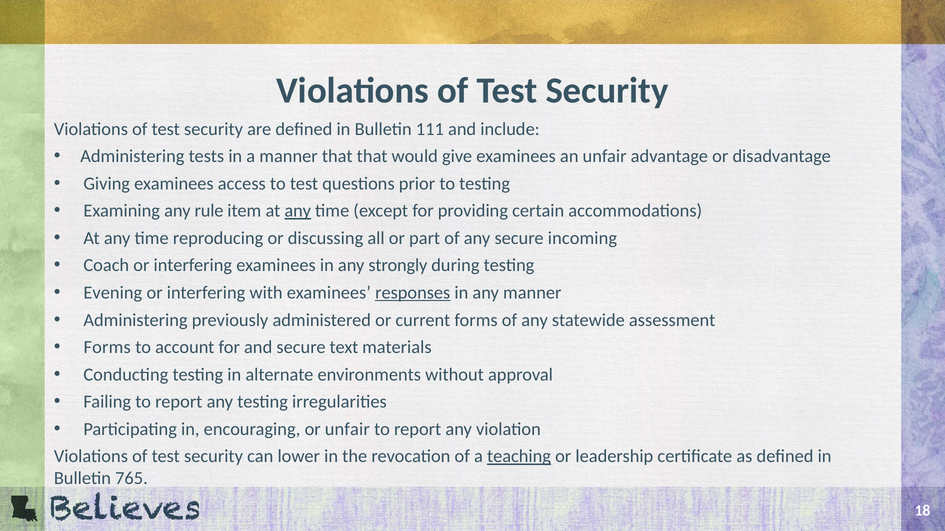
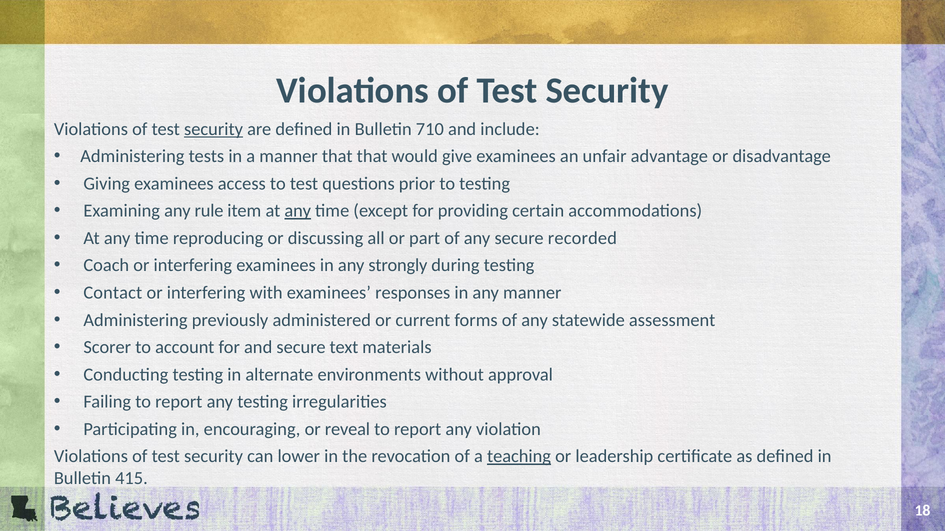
security underline: none -> present (214, 129)
111: 111 -> 710 (430, 129)
incoming: incoming -> recorded (582, 238)
Evening: Evening -> Contact (113, 293)
responses underline: present -> none (413, 293)
Forms: Forms -> Scorer (107, 348)
or unfair: unfair -> reveal (347, 430)
765: 765 -> 415 (131, 479)
